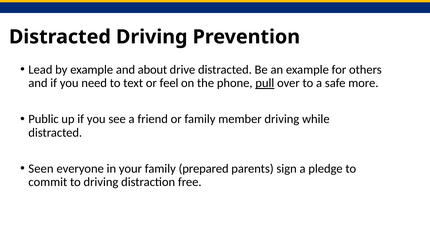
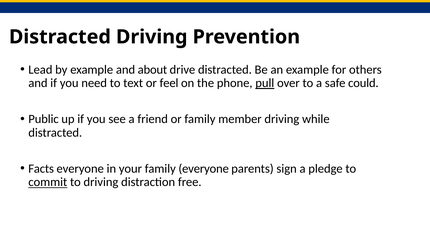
more: more -> could (363, 83)
Seen: Seen -> Facts (41, 169)
family prepared: prepared -> everyone (204, 169)
commit underline: none -> present (48, 182)
